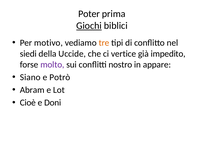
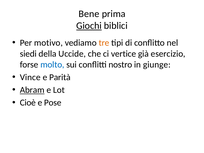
Poter: Poter -> Bene (89, 14)
impedito: impedito -> esercizio (168, 54)
molto colour: purple -> blue (52, 65)
appare: appare -> giunge (157, 65)
Siano: Siano -> Vince (30, 77)
Potrò: Potrò -> Parità (60, 77)
Abram underline: none -> present (32, 90)
Doni: Doni -> Pose (53, 103)
